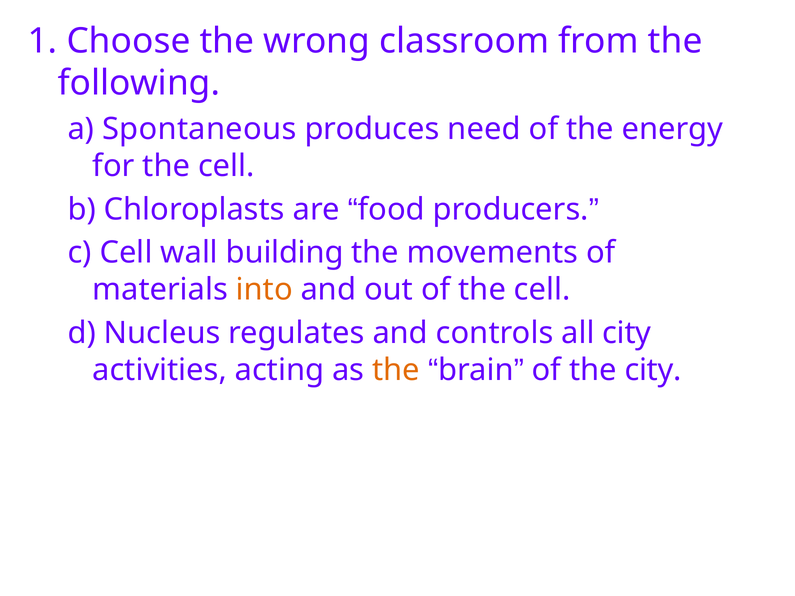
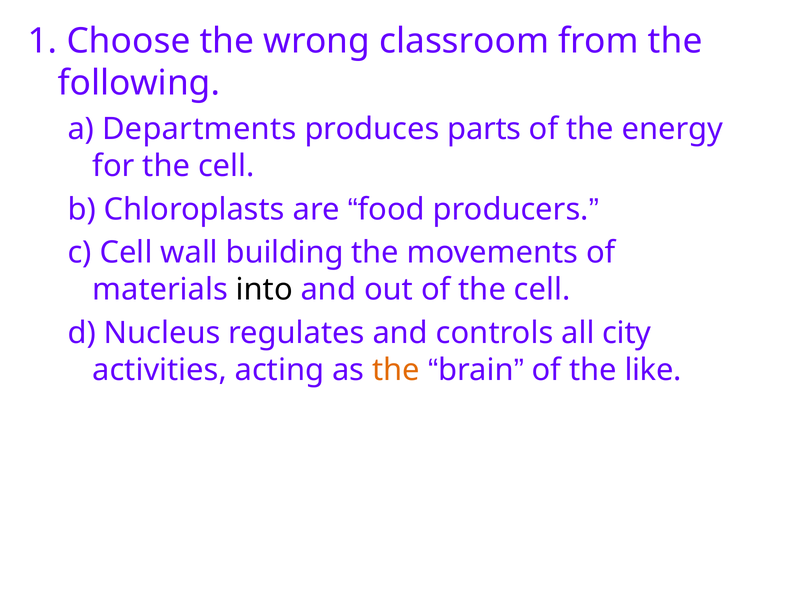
Spontaneous: Spontaneous -> Departments (199, 129)
need: need -> parts (484, 129)
into colour: orange -> black (264, 290)
the city: city -> like (653, 370)
